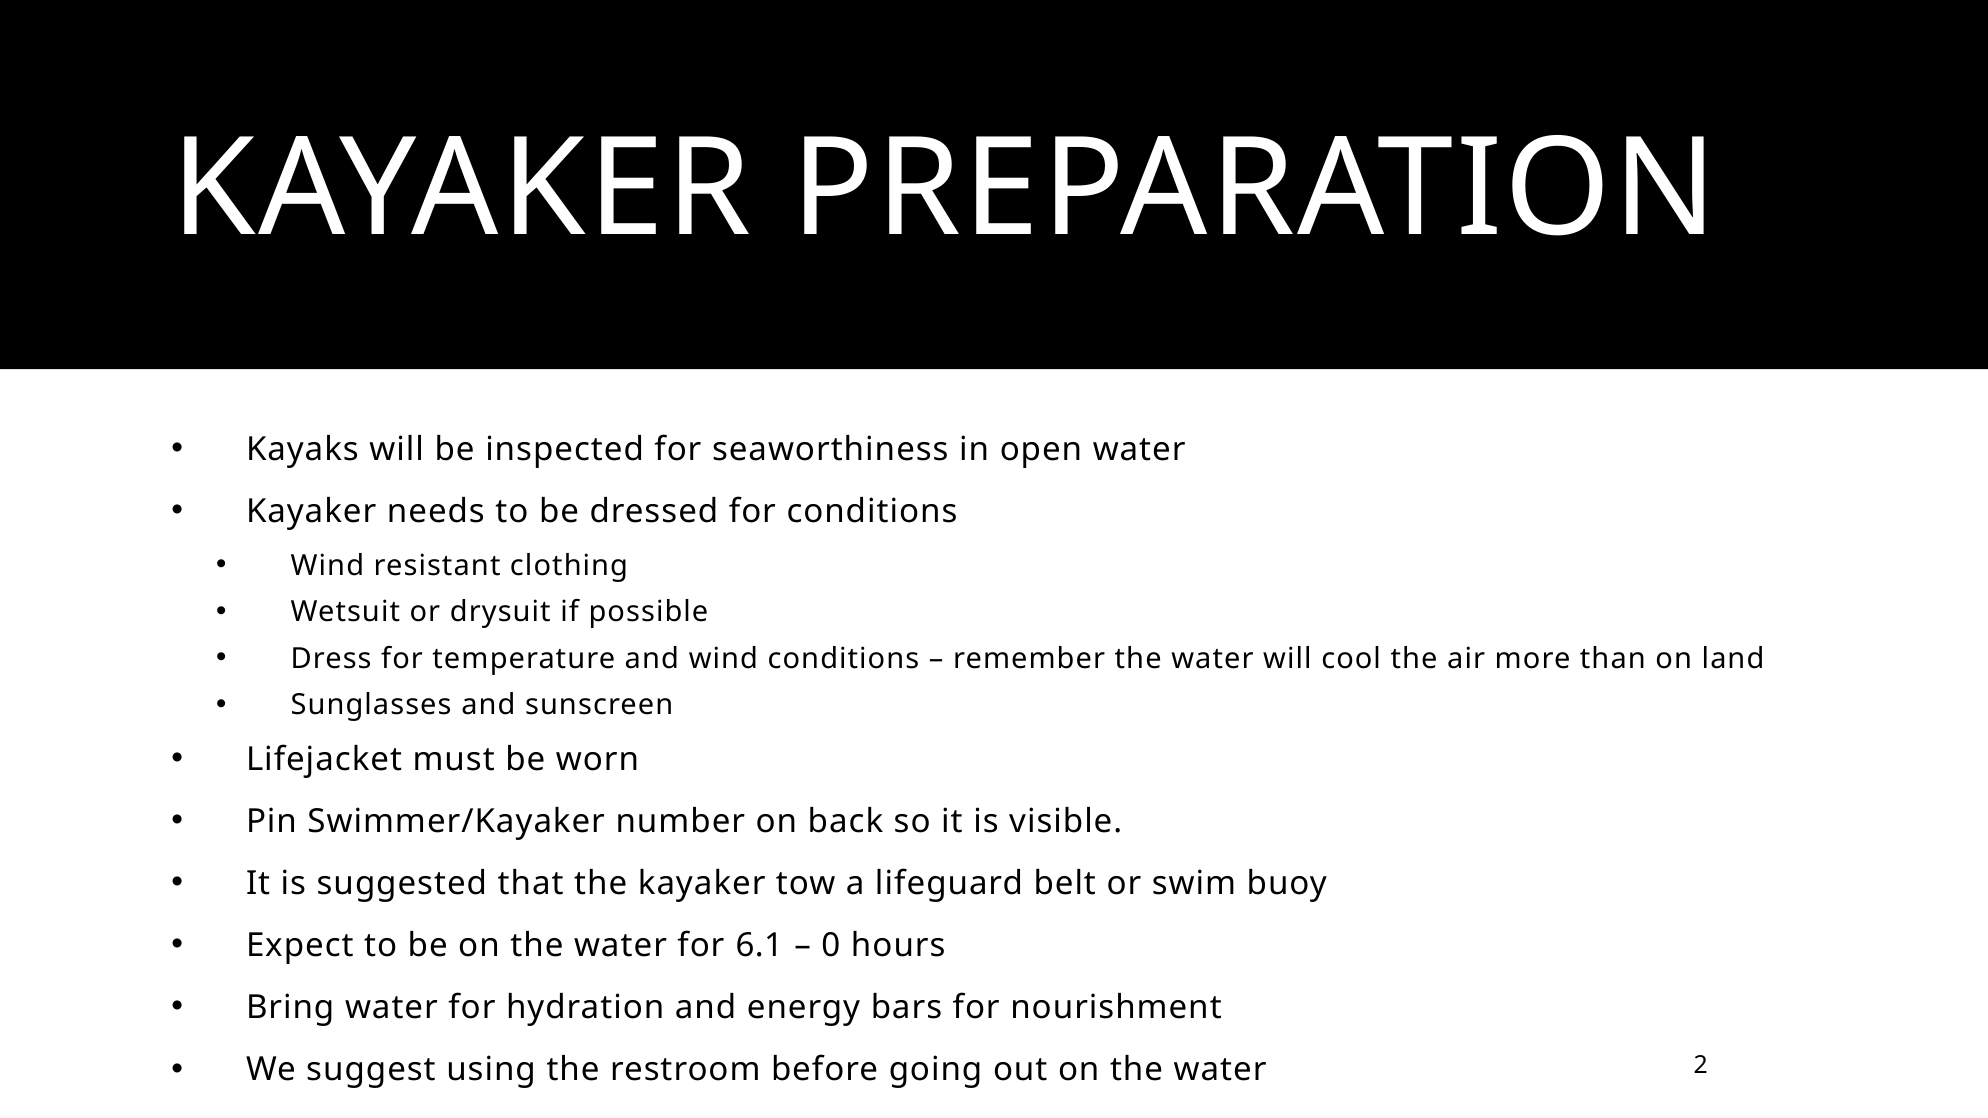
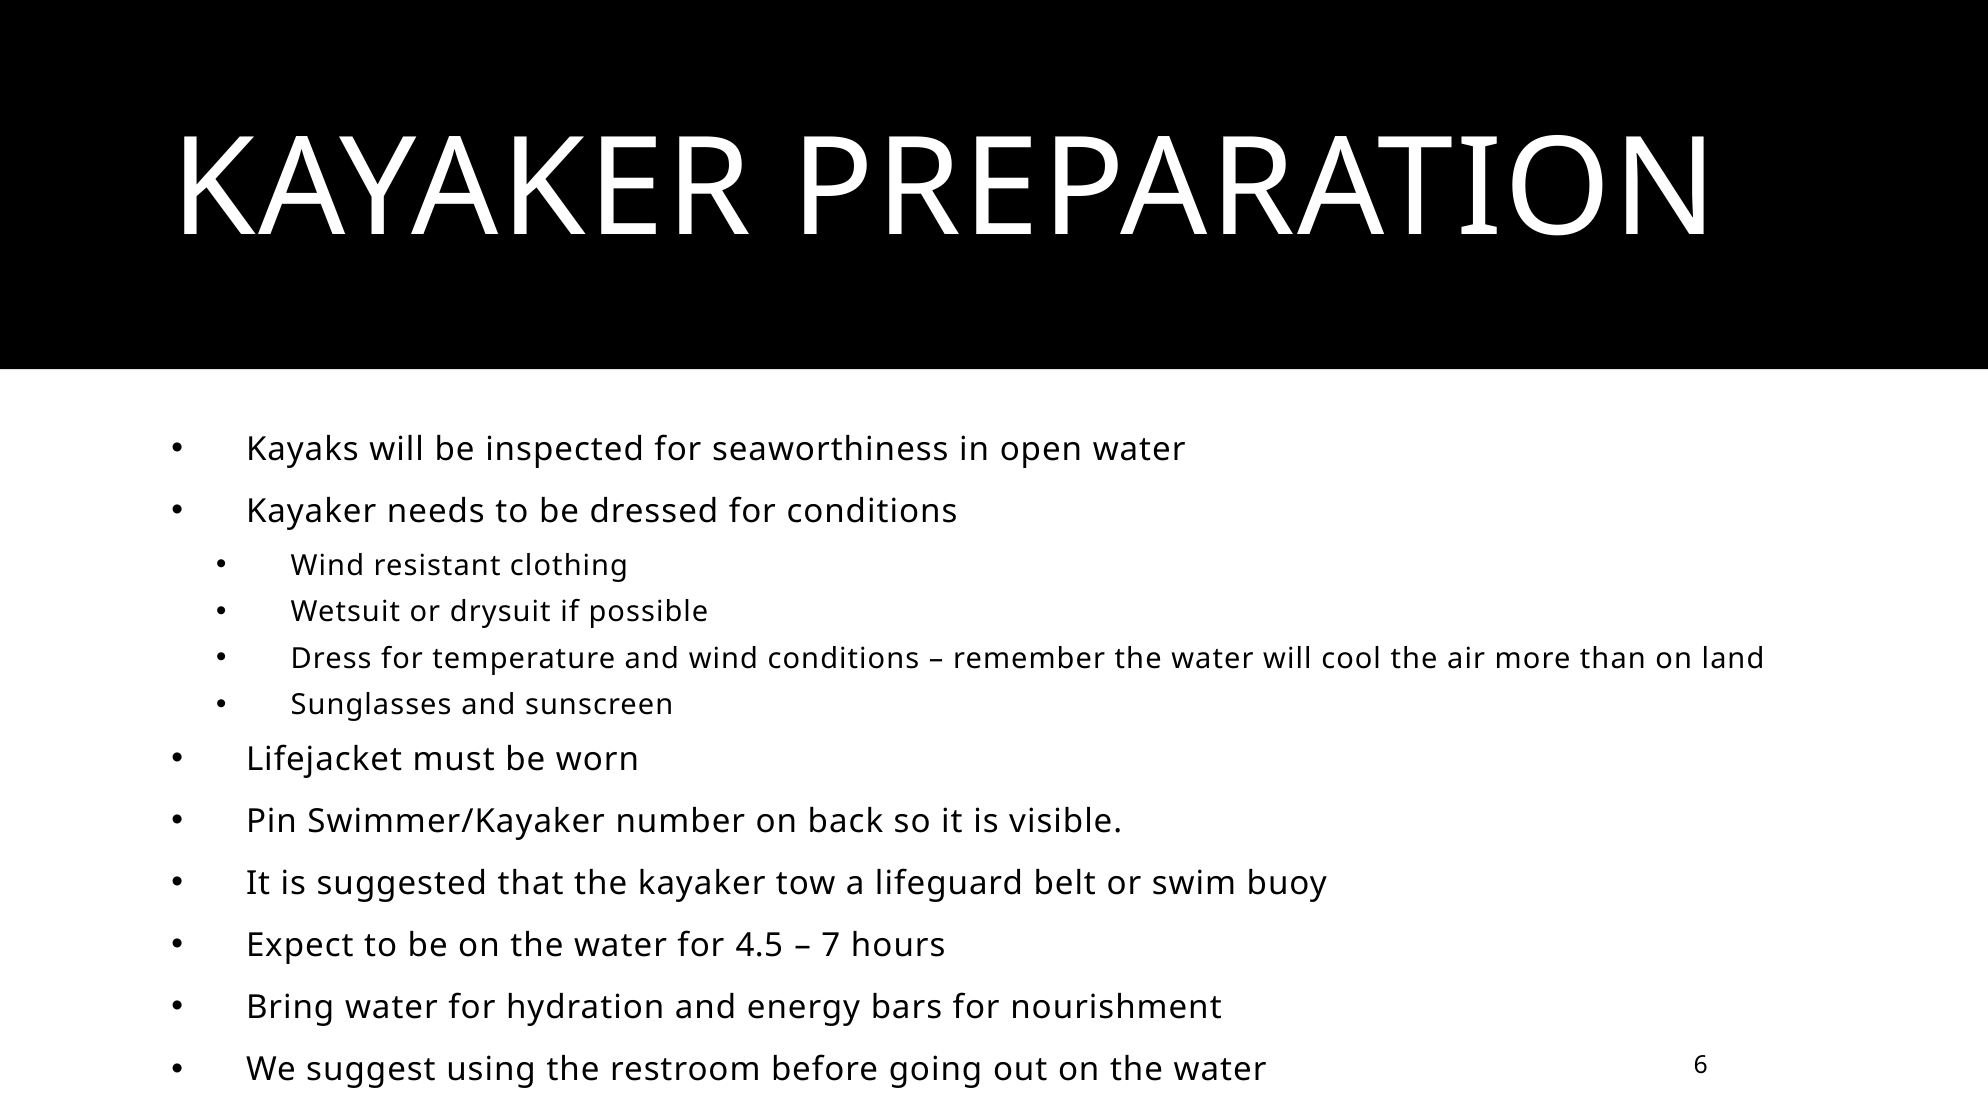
6.1: 6.1 -> 4.5 (759, 946)
0: 0 -> 7 (831, 946)
2: 2 -> 6 (1701, 1066)
